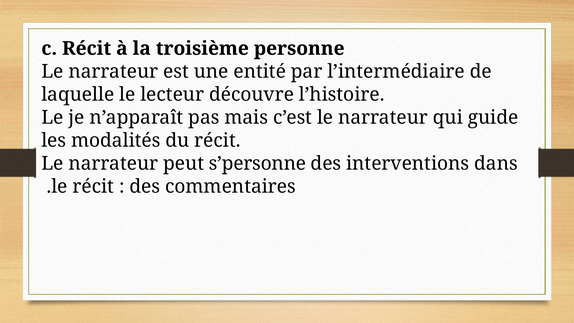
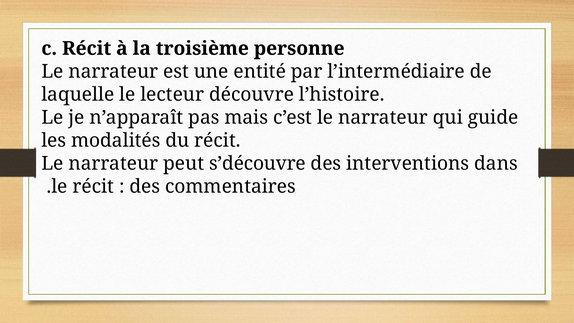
s’personne: s’personne -> s’découvre (257, 163)
